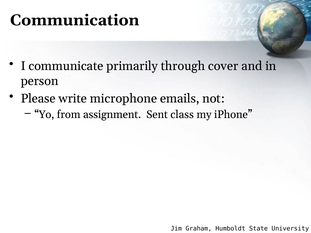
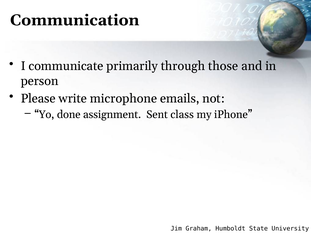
cover: cover -> those (223, 66)
from: from -> done (69, 114)
